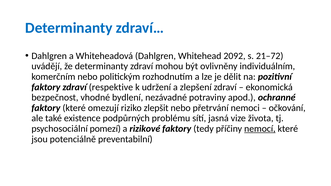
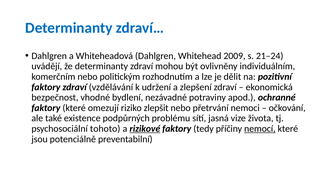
2092: 2092 -> 2009 (235, 56)
21–72: 21–72 -> 21–24 (270, 56)
respektive: respektive -> vzdělávání (111, 87)
pomezí: pomezí -> tohoto (105, 129)
rizikové underline: none -> present (145, 129)
